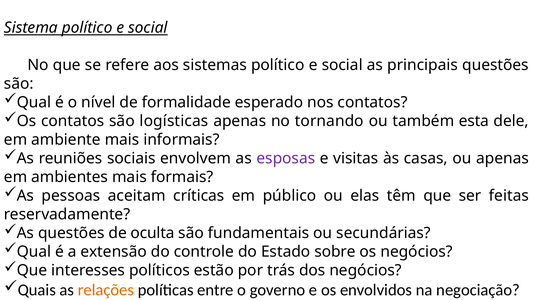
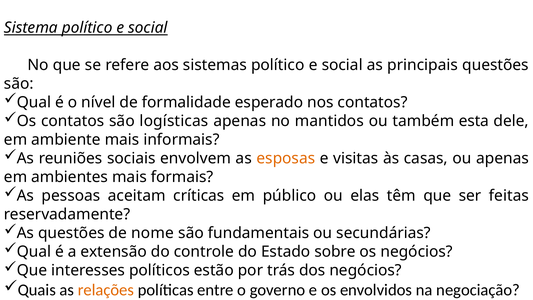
tornando: tornando -> mantidos (329, 121)
esposas colour: purple -> orange (286, 158)
oculta: oculta -> nome (153, 233)
